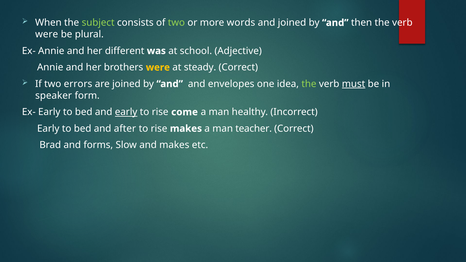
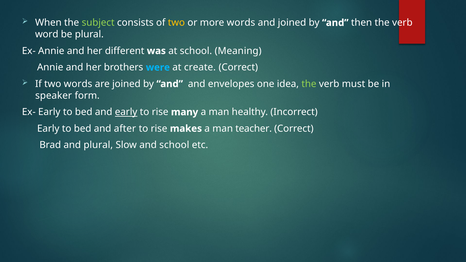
two colour: light green -> yellow (176, 23)
were: were -> word (47, 34)
Adjective: Adjective -> Meaning (238, 51)
were colour: yellow -> light blue (158, 67)
steady: steady -> create (200, 67)
two errors: errors -> words (78, 84)
must underline: present -> none (354, 84)
come: come -> many (185, 112)
and forms: forms -> plural (98, 145)
and makes: makes -> school (174, 145)
